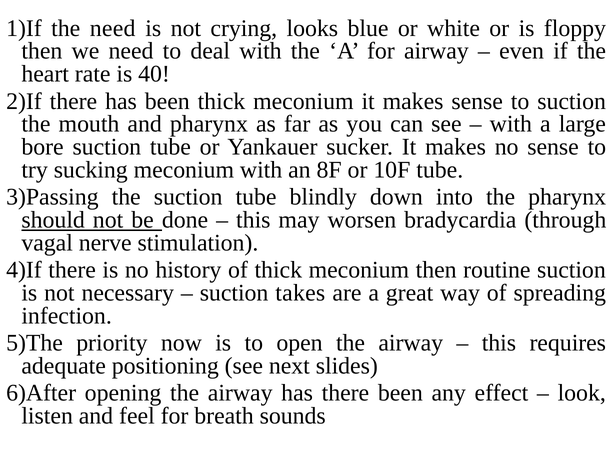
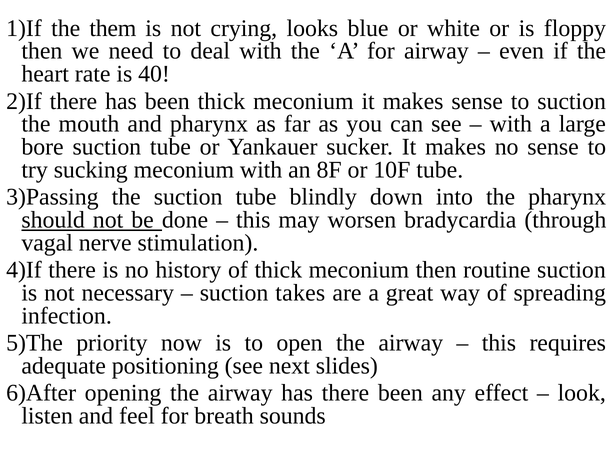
the need: need -> them (113, 28)
